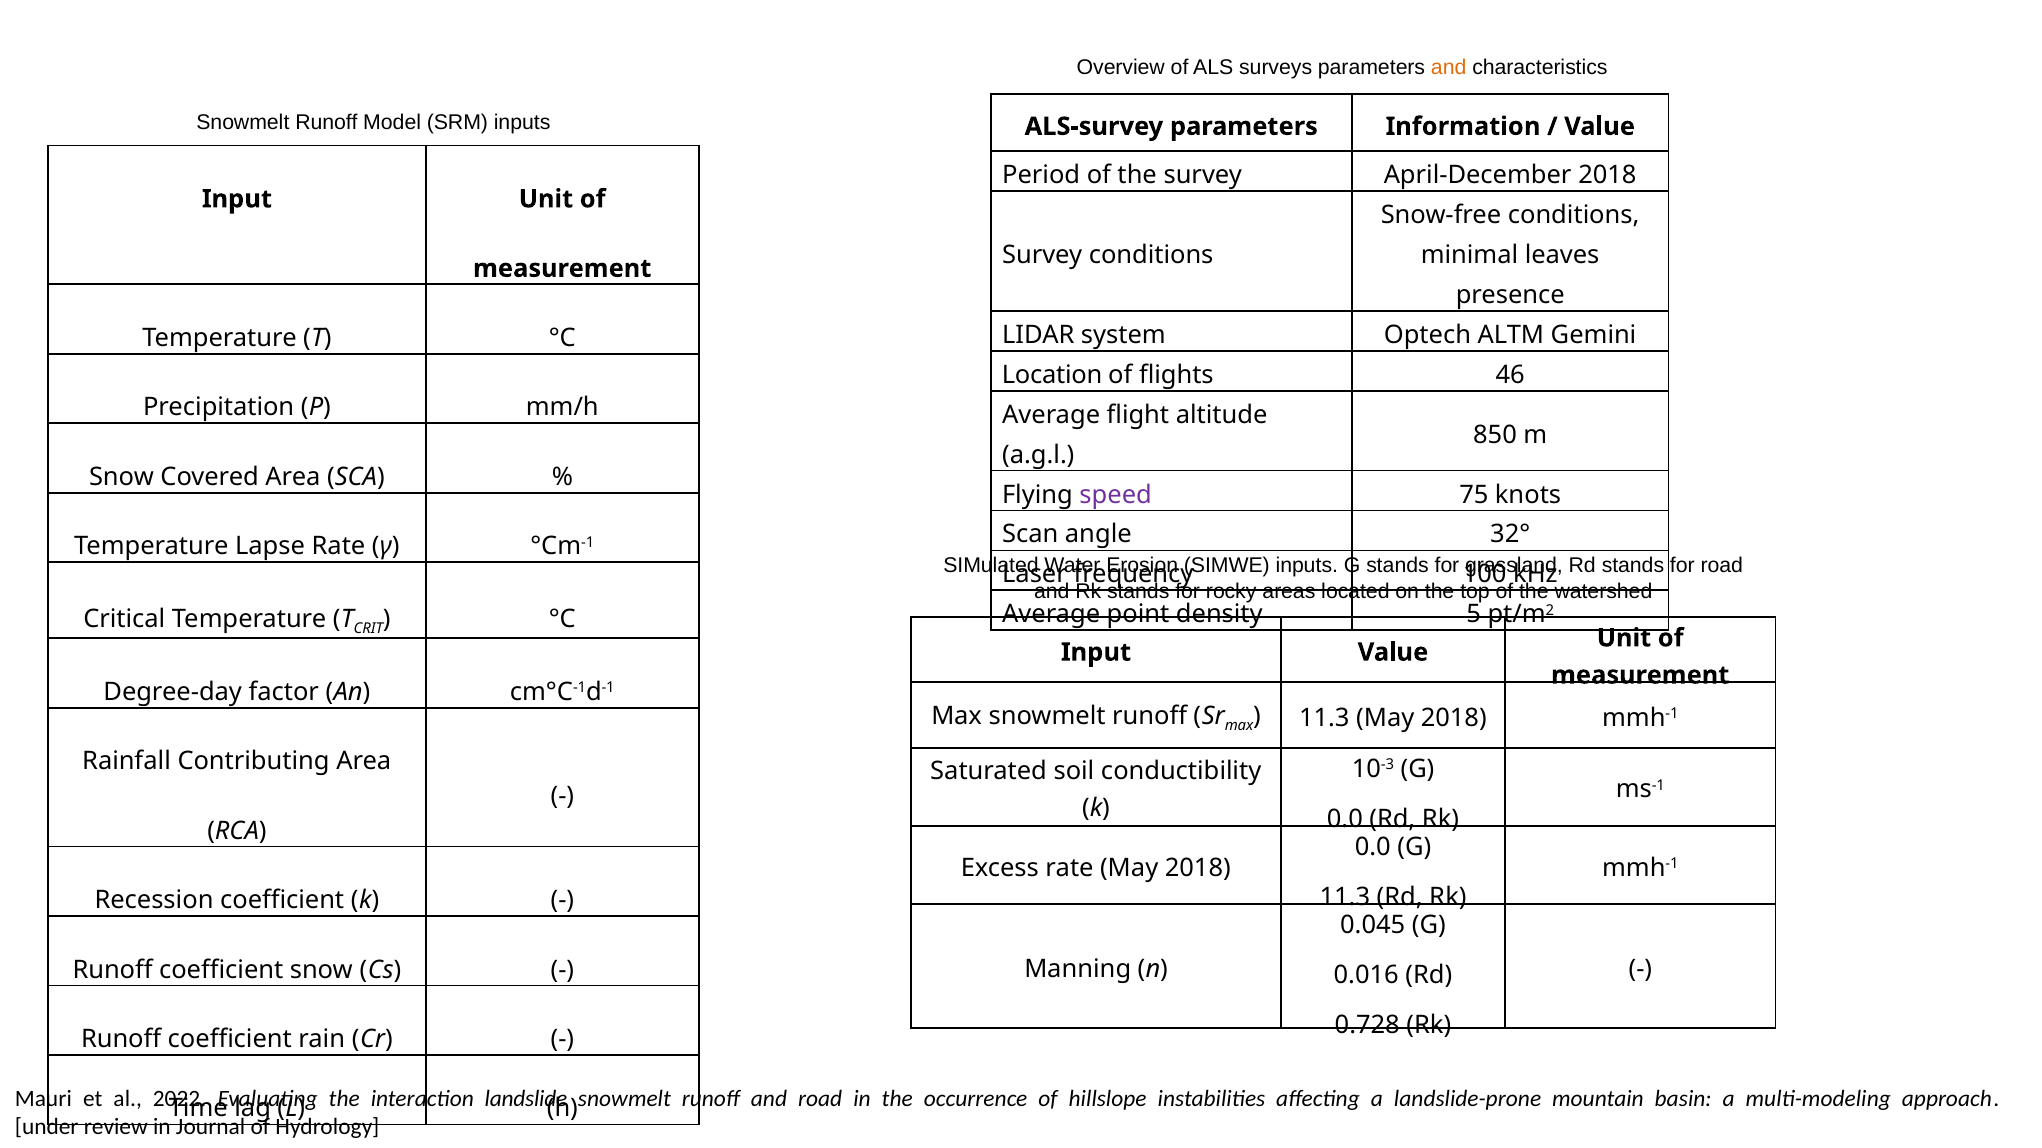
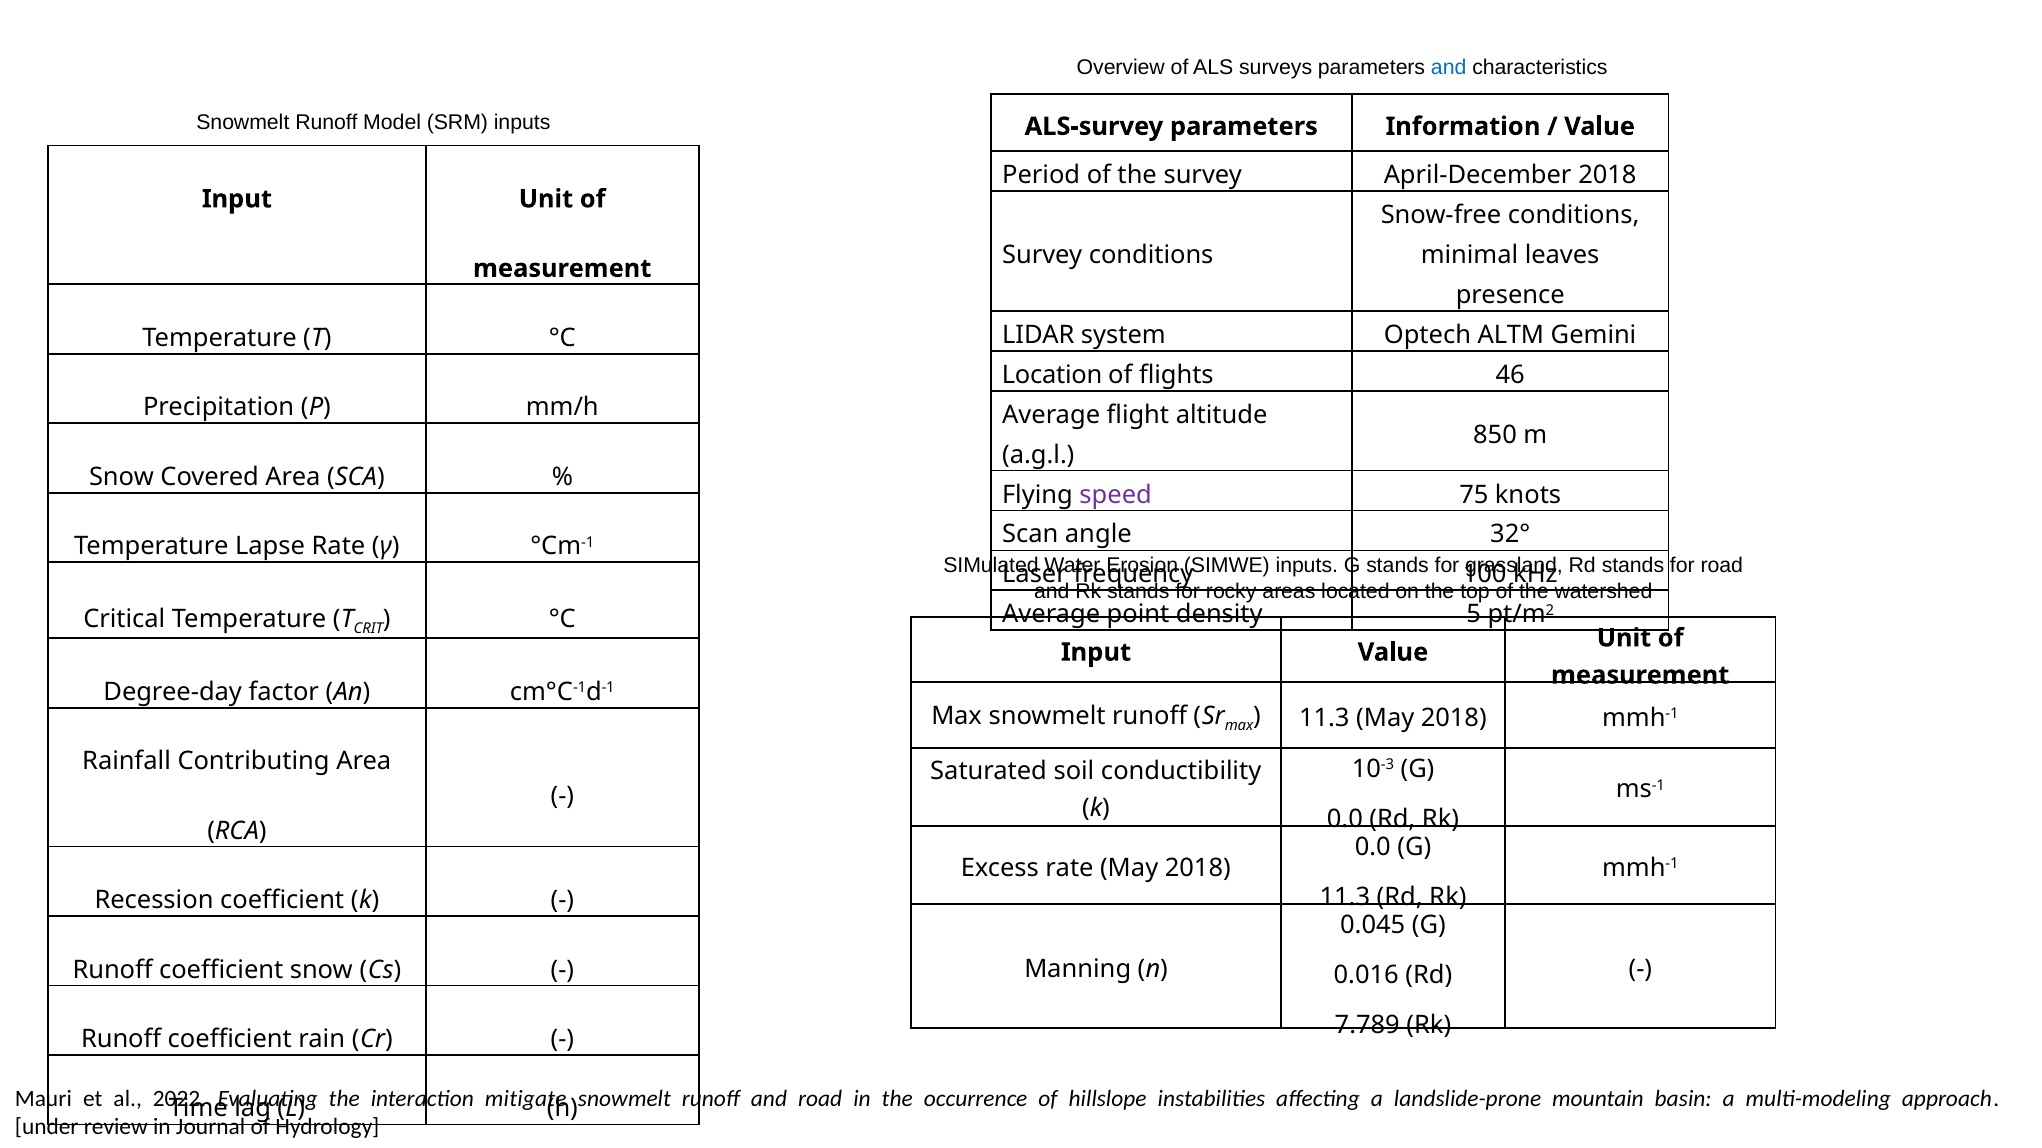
and colour: orange -> blue (1449, 68)
0.728: 0.728 -> 7.789 (1367, 1026)
landslide: landslide -> mitigate (526, 1100)
